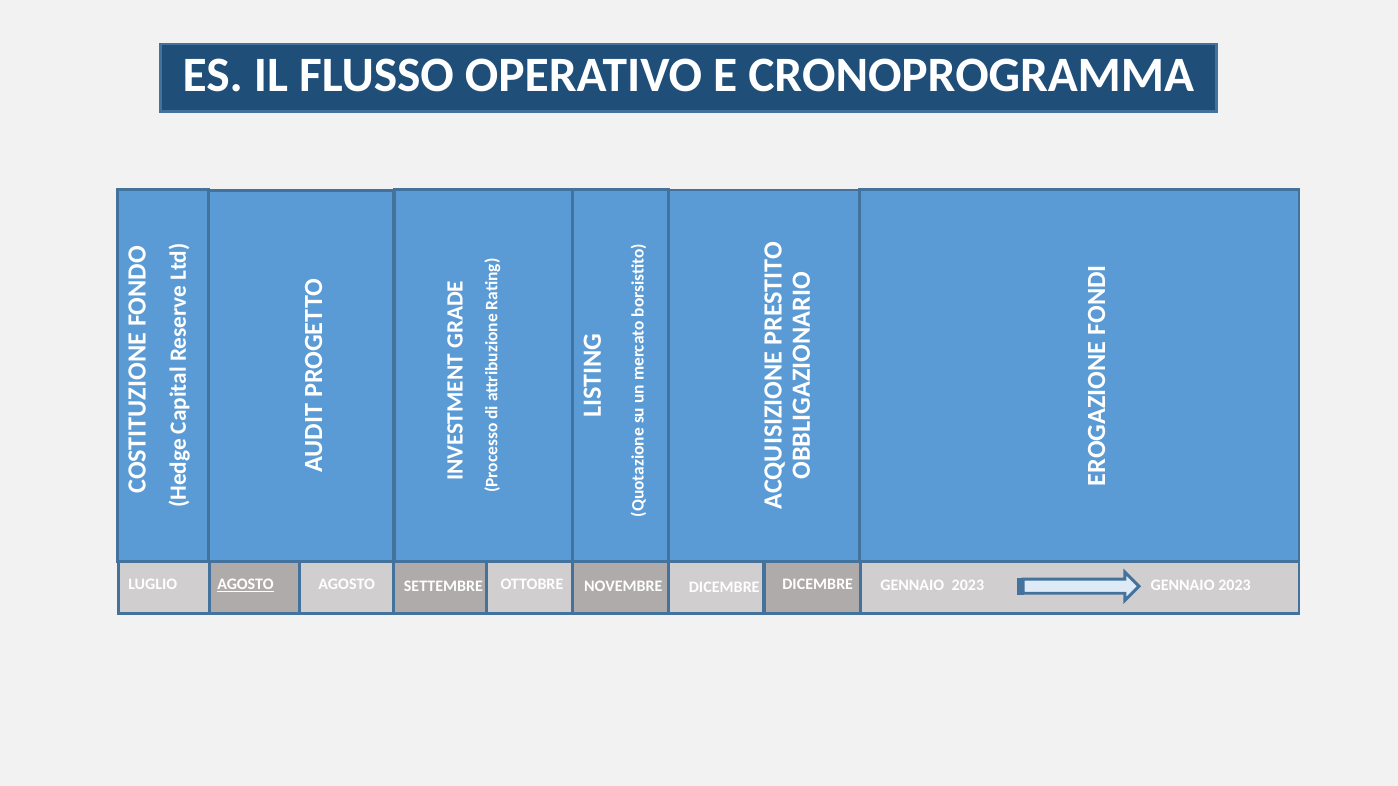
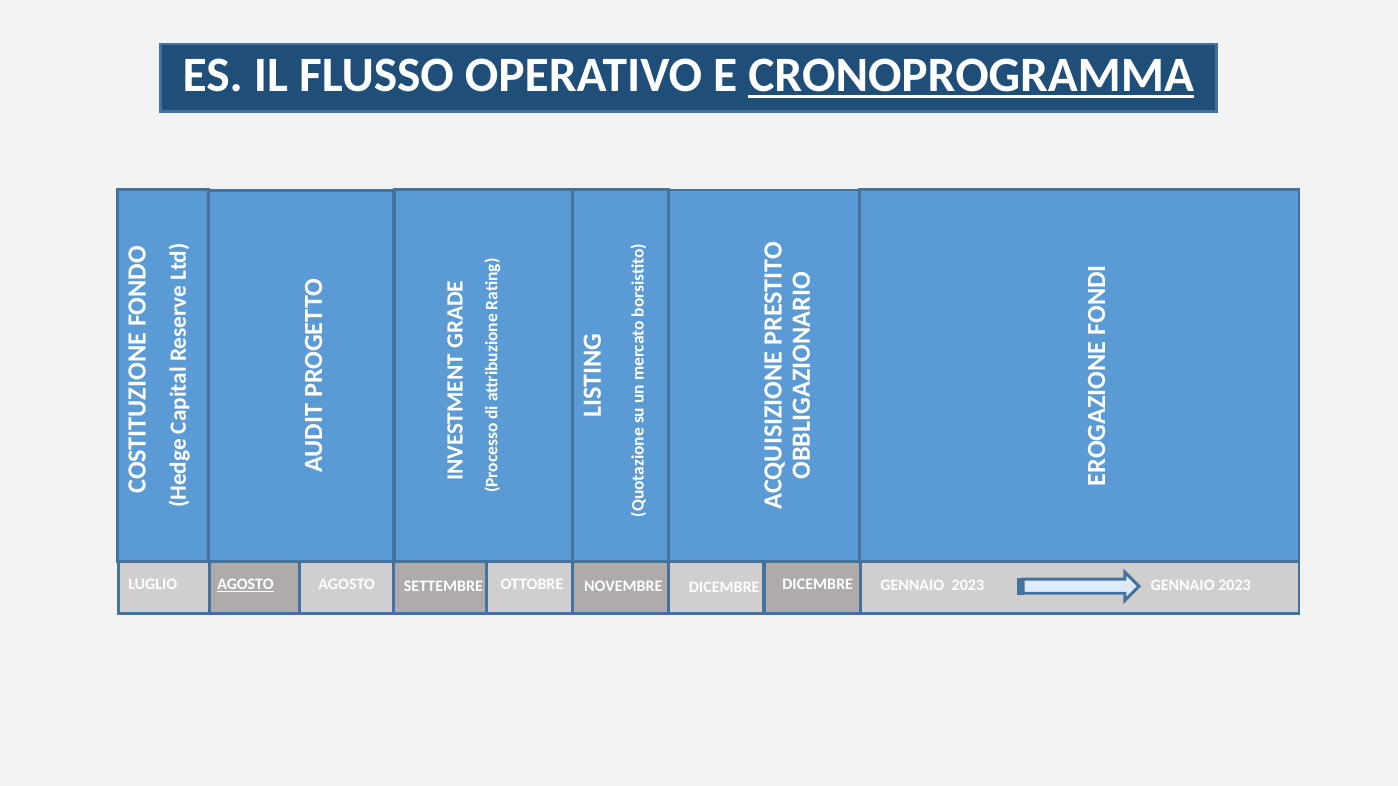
CRONOPROGRAMMA underline: none -> present (971, 76)
